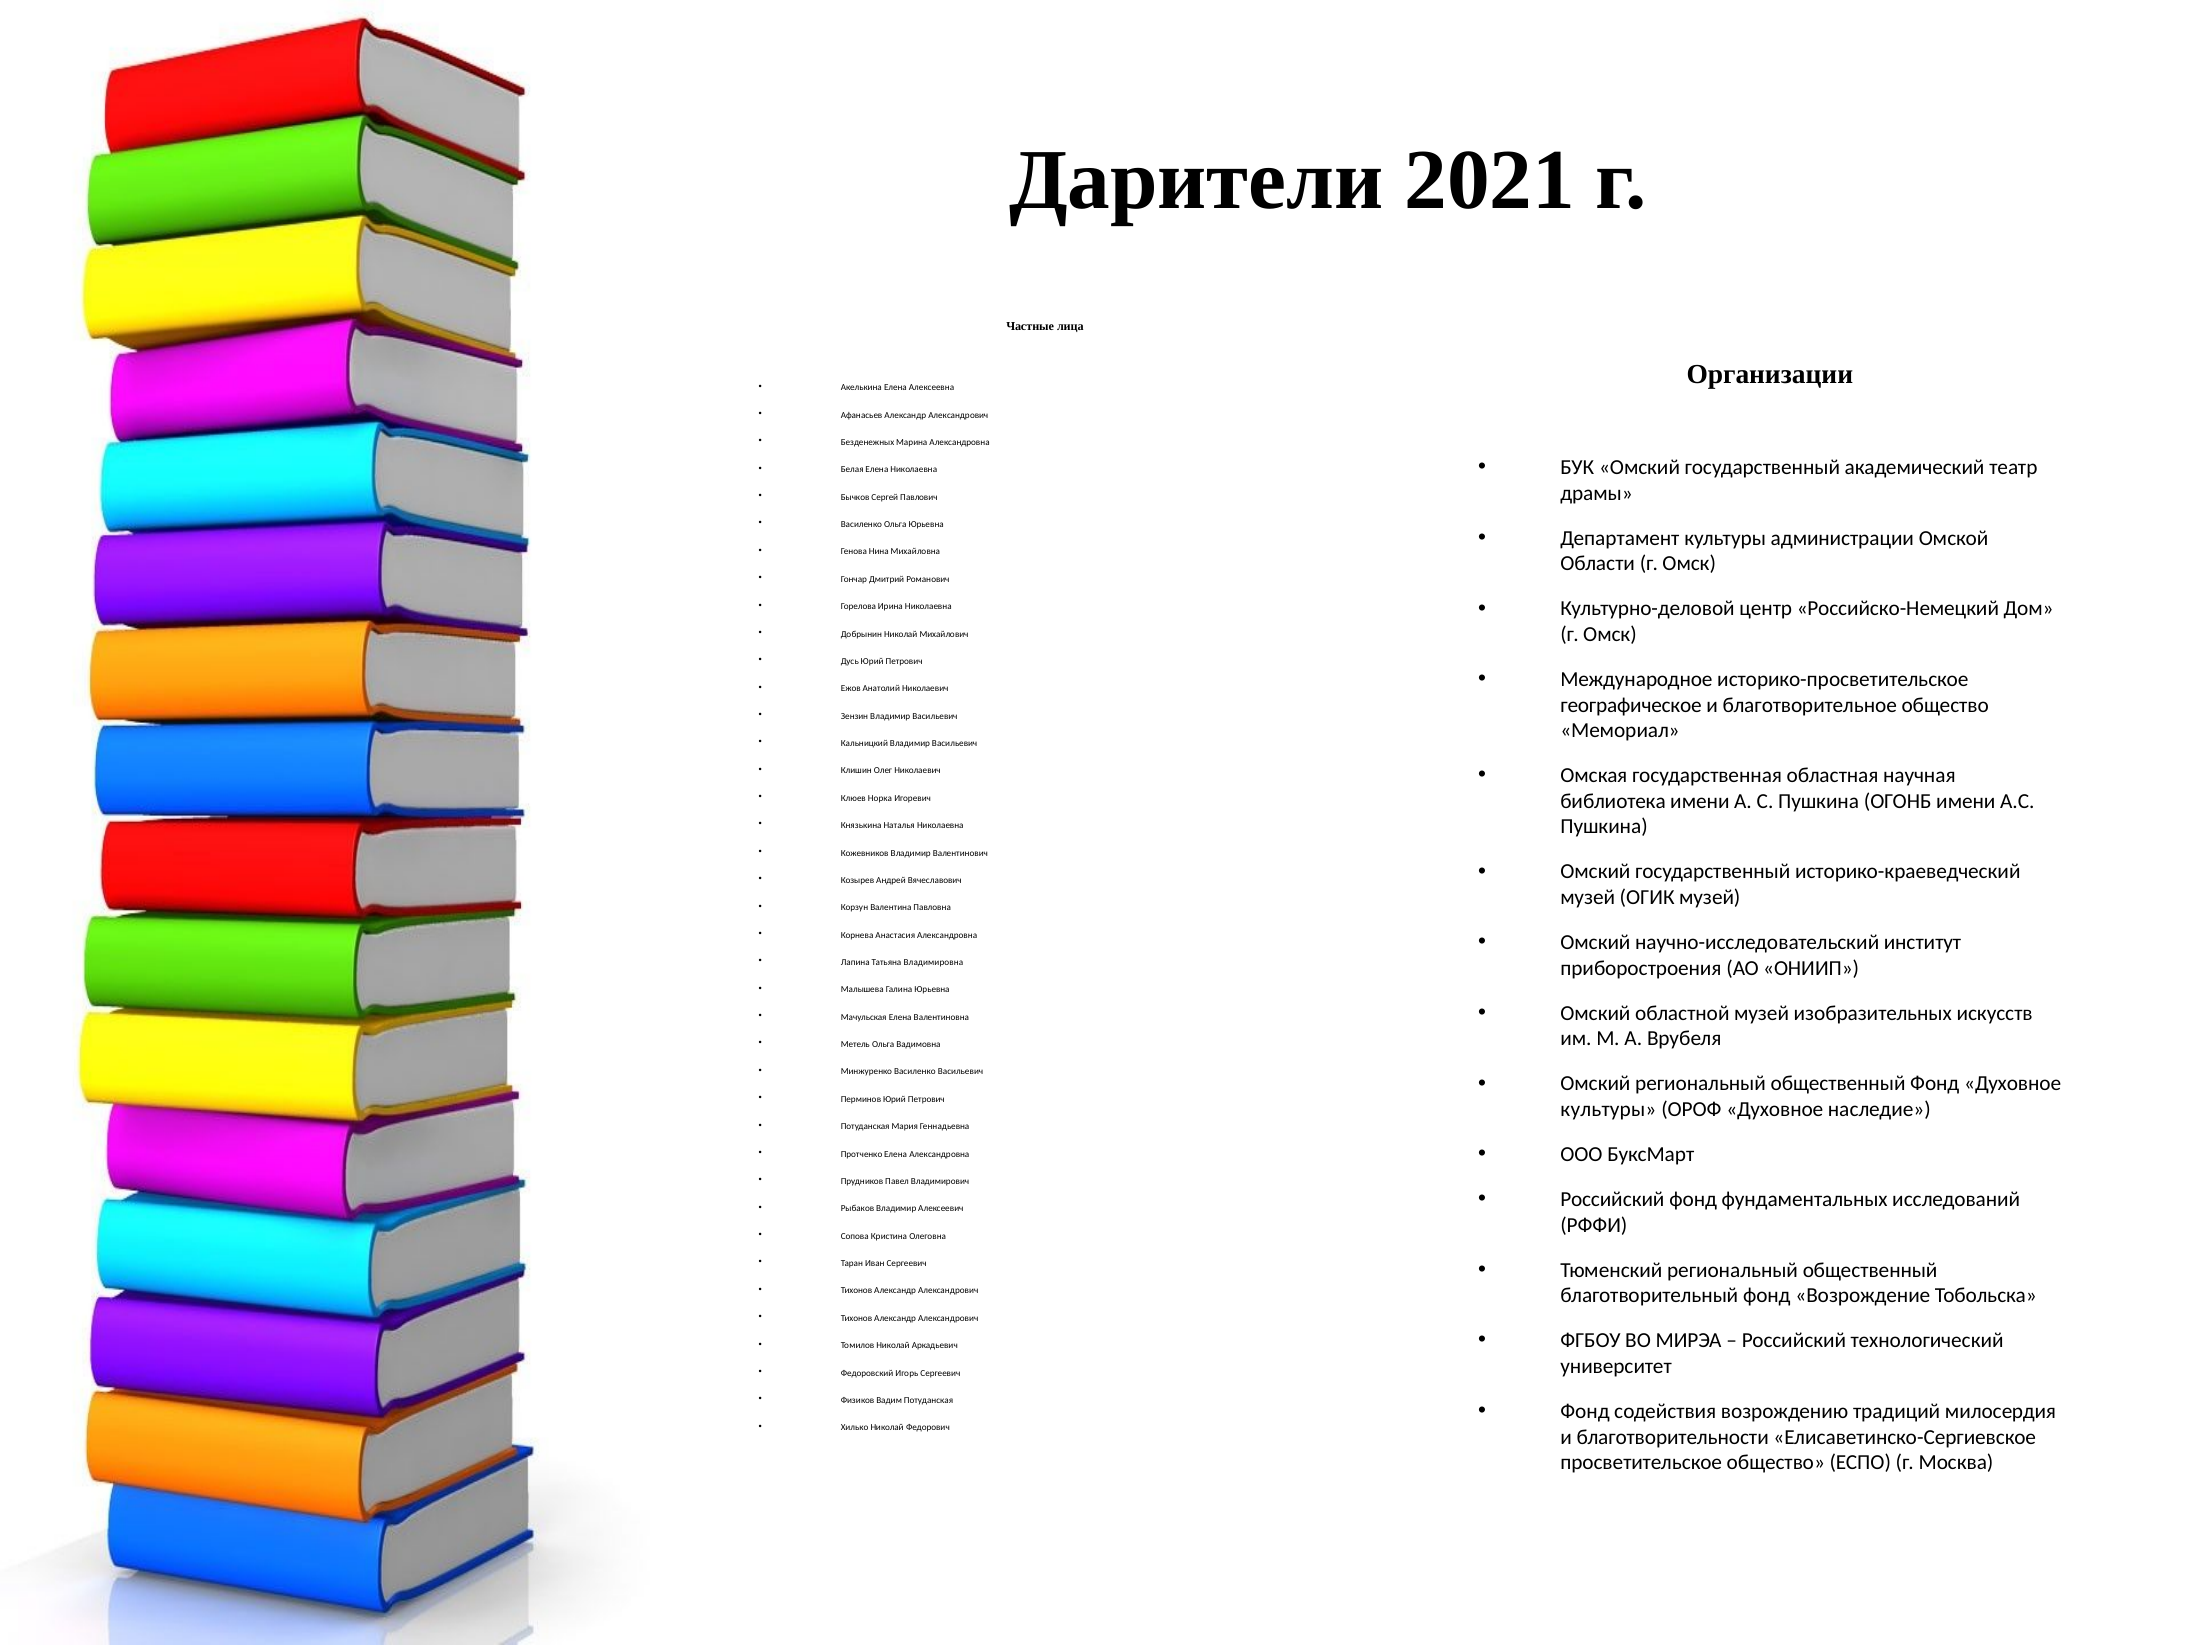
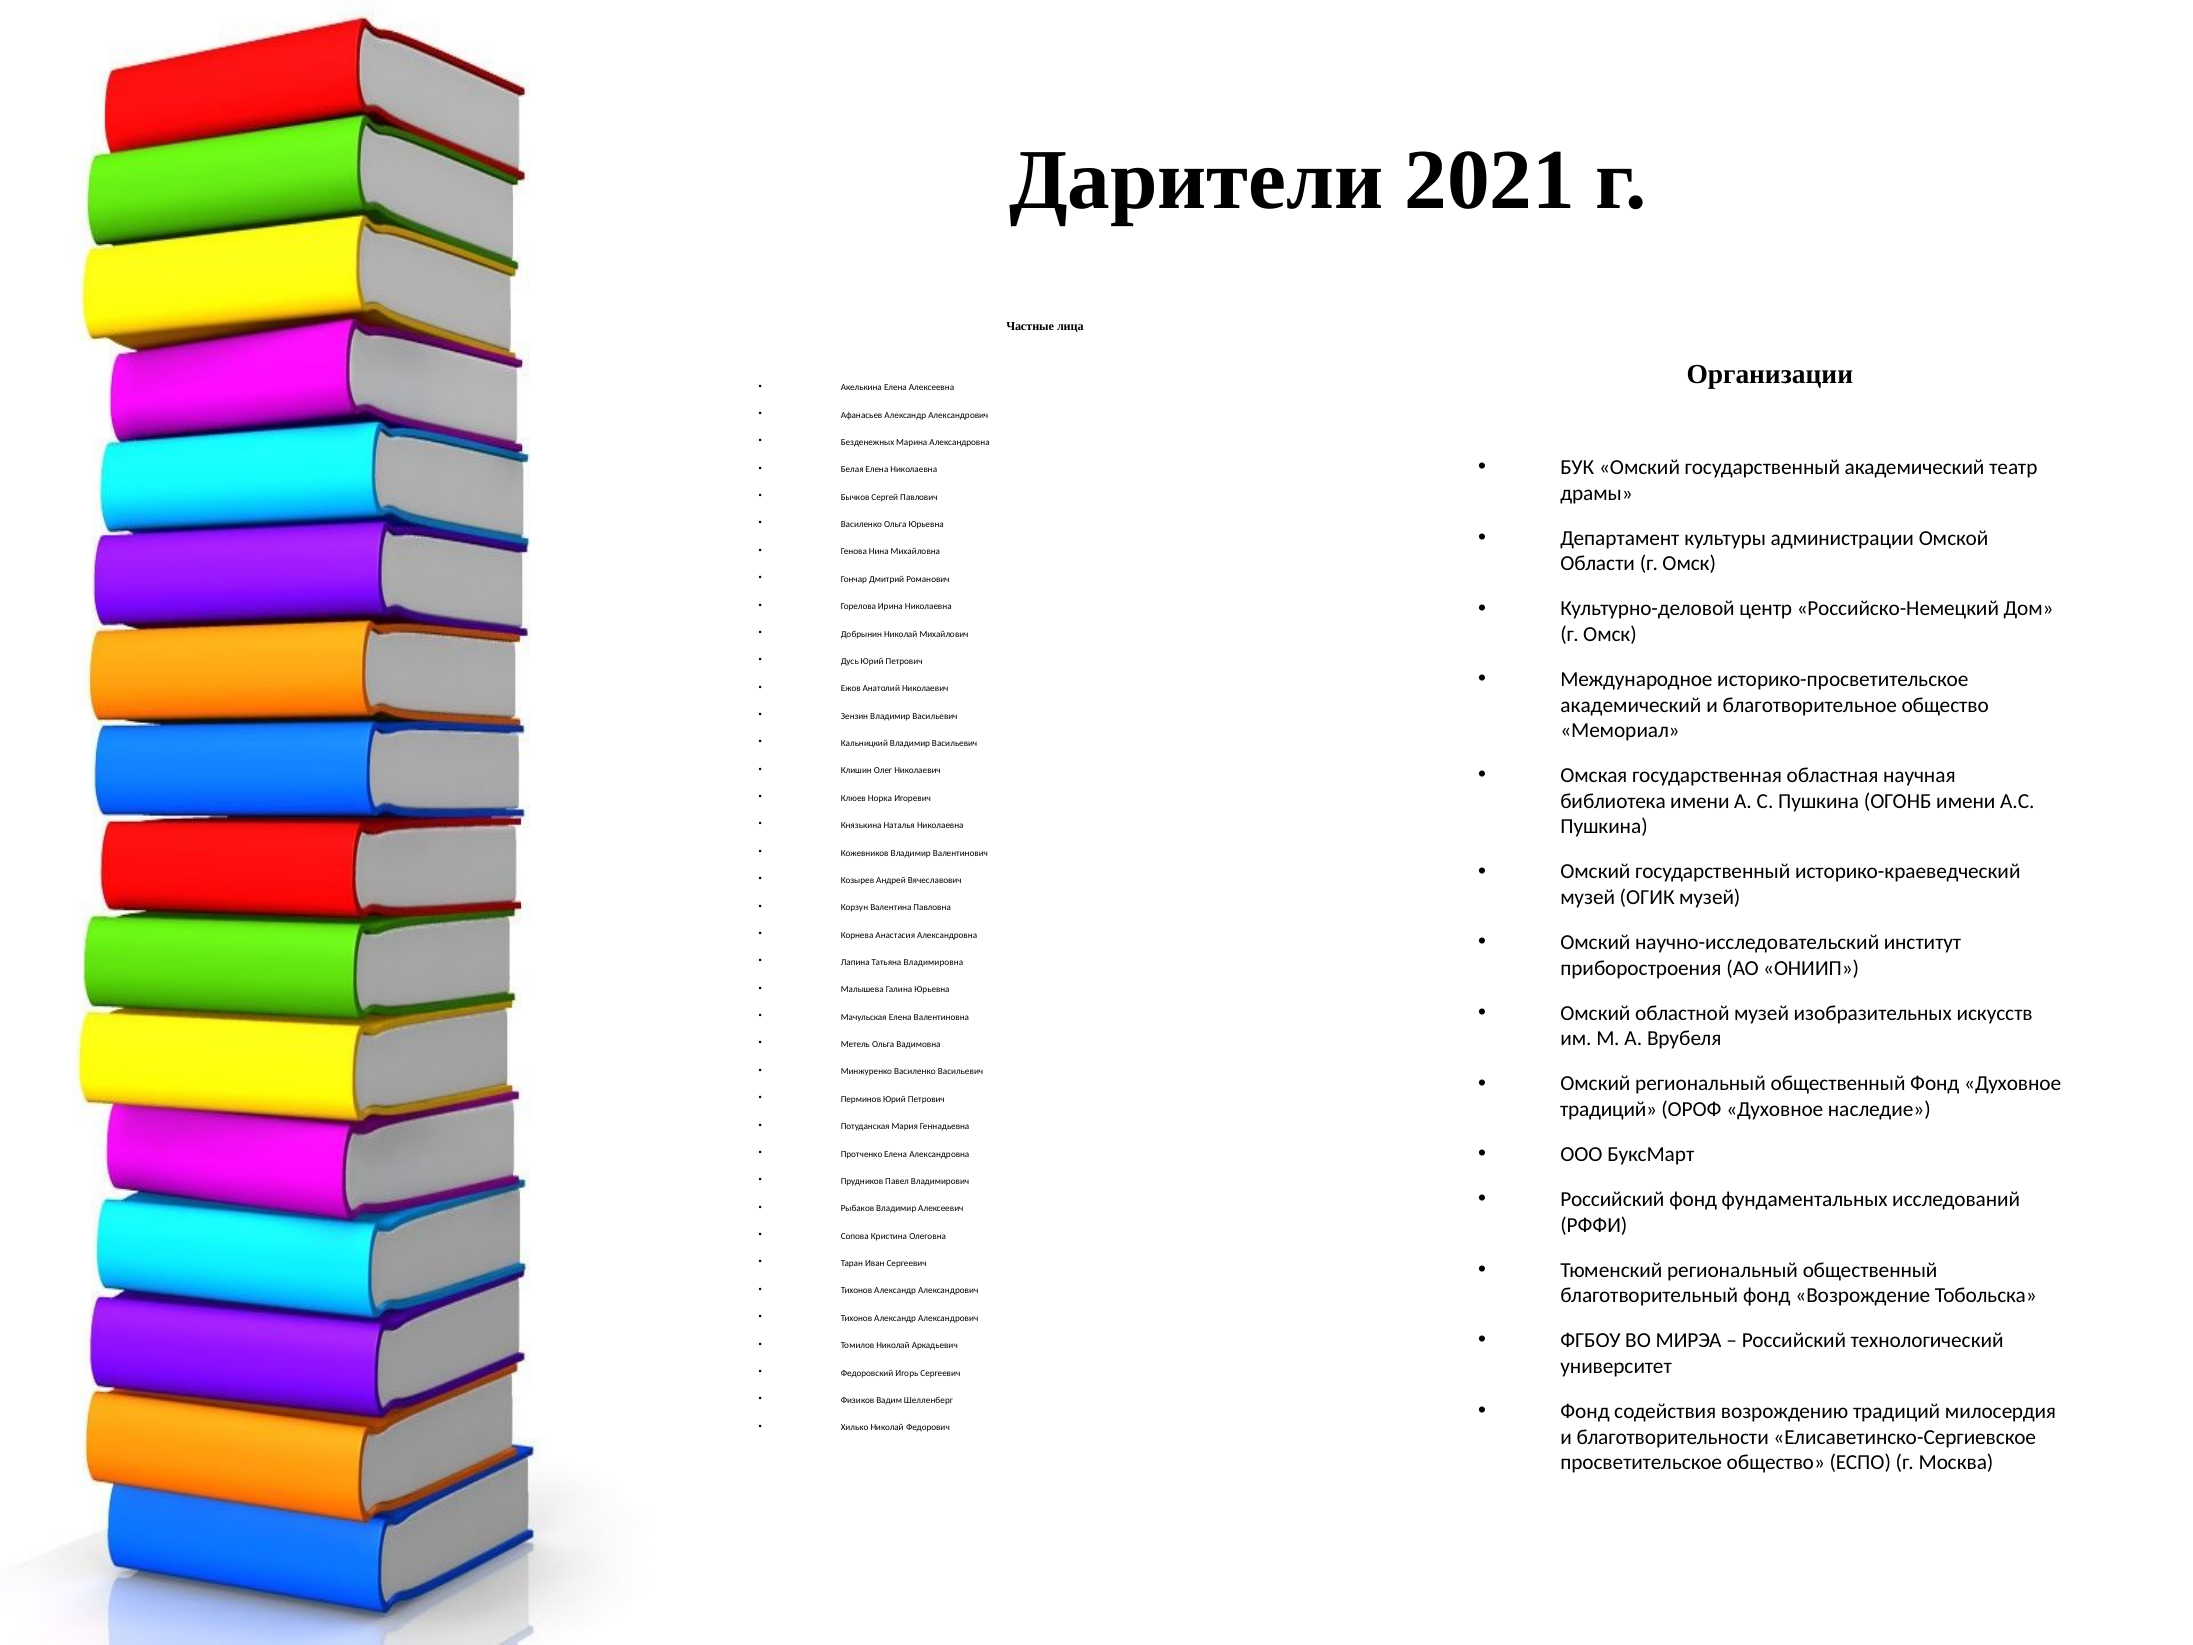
географическое: географическое -> академический (1631, 705)
культуры: культуры -> традиций (1609, 1109)
Вадим Потуданская: Потуданская -> Шелленберг (928, 1400)
